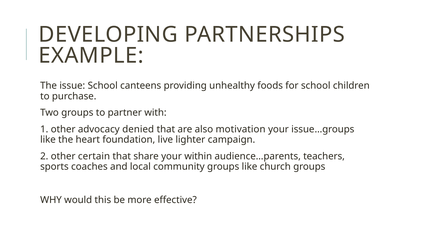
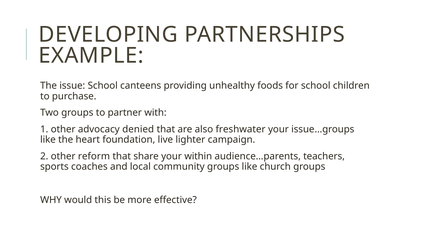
motivation: motivation -> freshwater (241, 130)
certain: certain -> reform (94, 157)
